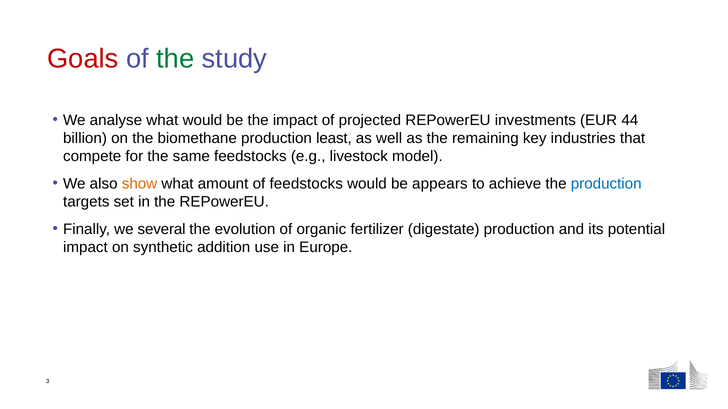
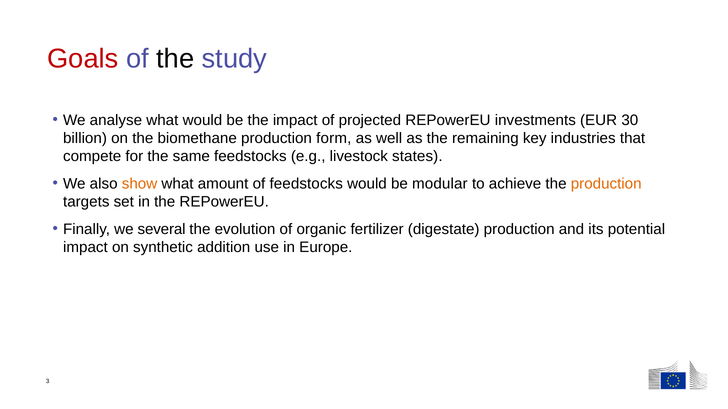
the colour: green -> black (175, 59)
44: 44 -> 30 (630, 120)
least: least -> form (334, 138)
model: model -> states (417, 157)
appears: appears -> modular (440, 184)
production colour: blue -> orange (606, 184)
